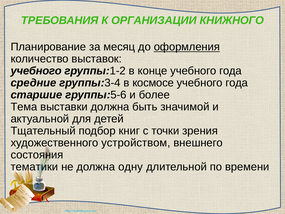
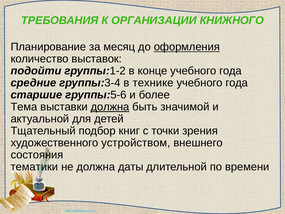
учебного: учебного -> подойти (36, 71)
космосе: космосе -> технике (153, 83)
должна underline: none -> present (110, 107)
одну: одну -> даты (131, 167)
